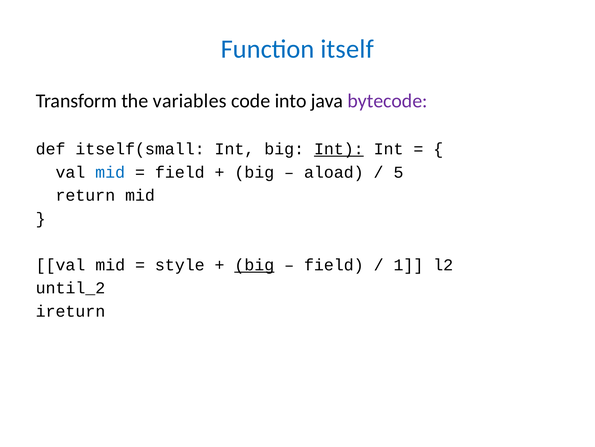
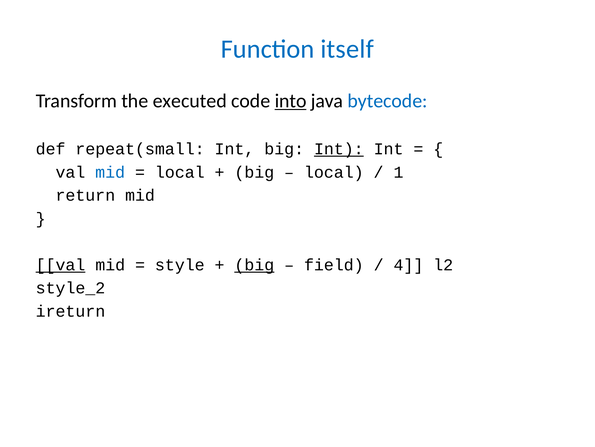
variables: variables -> executed (190, 101)
into underline: none -> present (291, 101)
bytecode colour: purple -> blue (387, 101)
itself(small: itself(small -> repeat(small (140, 149)
field: field -> local (180, 172)
aload: aload -> local (334, 172)
5: 5 -> 1 (398, 172)
val underline: none -> present (61, 265)
1: 1 -> 4 (408, 265)
until_2: until_2 -> style_2 (70, 288)
